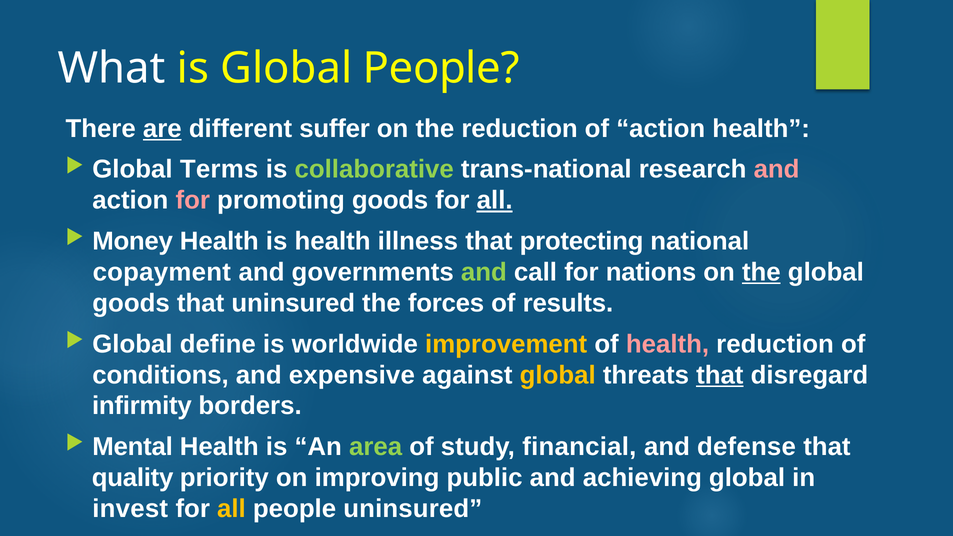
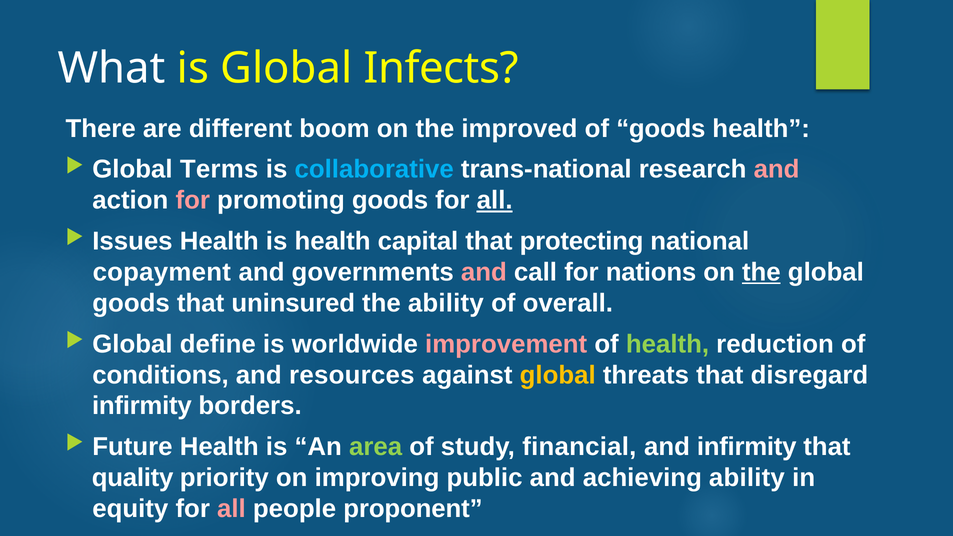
Global People: People -> Infects (441, 68)
are underline: present -> none (162, 129)
suffer: suffer -> boom (334, 129)
the reduction: reduction -> improved (519, 129)
of action: action -> goods (661, 129)
collaborative colour: light green -> light blue (374, 169)
Money: Money -> Issues (132, 241)
illness: illness -> capital (418, 241)
and colour: light green -> pink (484, 272)
the forces: forces -> ability (446, 303)
results: results -> overall (568, 303)
improvement colour: yellow -> pink (506, 344)
health colour: pink -> light green (668, 344)
expensive: expensive -> resources (352, 375)
that underline: present -> none (720, 375)
Mental: Mental -> Future (132, 447)
and defense: defense -> infirmity (747, 447)
achieving global: global -> ability (747, 478)
invest: invest -> equity (130, 509)
all colour: yellow -> pink (231, 509)
people uninsured: uninsured -> proponent (413, 509)
